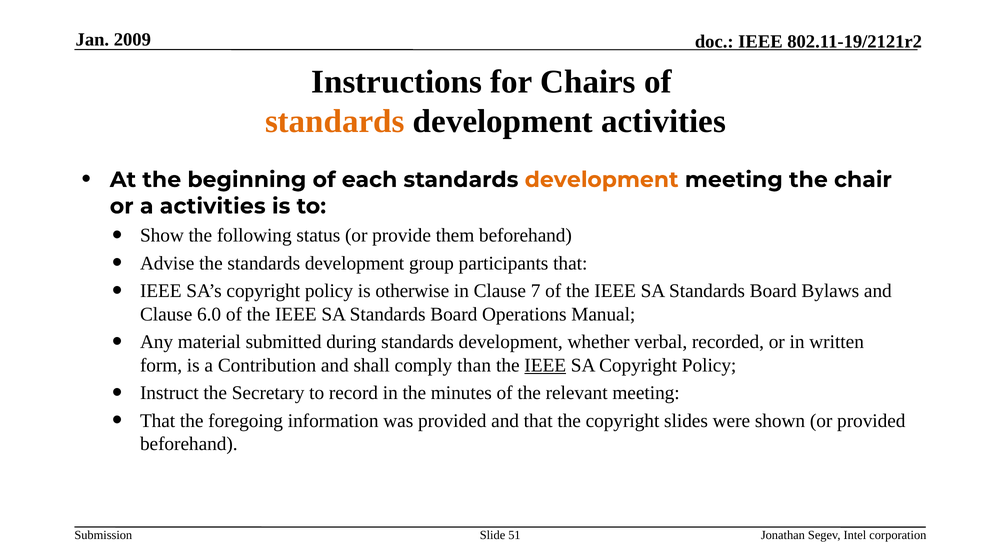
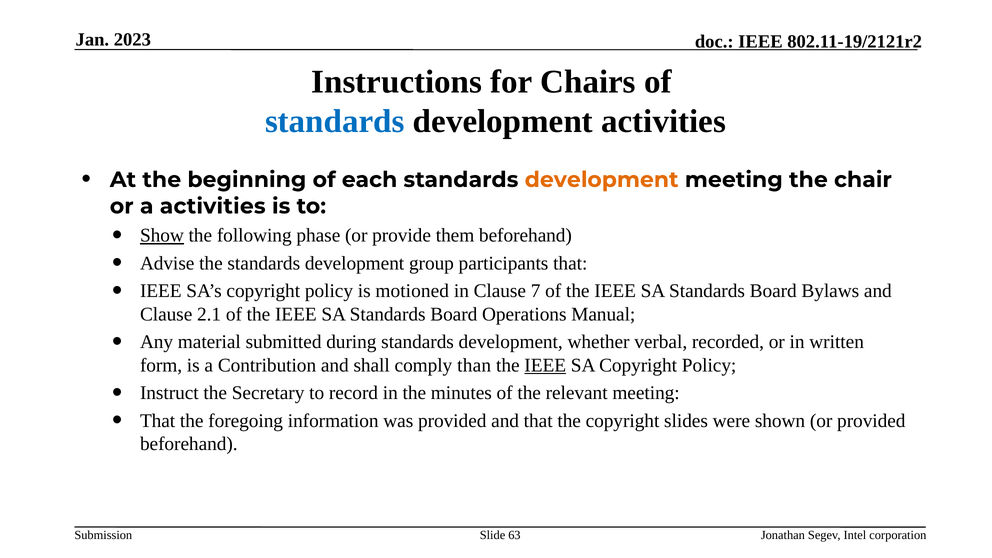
2009: 2009 -> 2023 (132, 39)
standards colour: orange -> blue (335, 121)
Show underline: none -> present (162, 235)
status: status -> phase (318, 235)
otherwise: otherwise -> motioned (412, 291)
6.0: 6.0 -> 2.1 (209, 314)
51: 51 -> 63 (514, 535)
